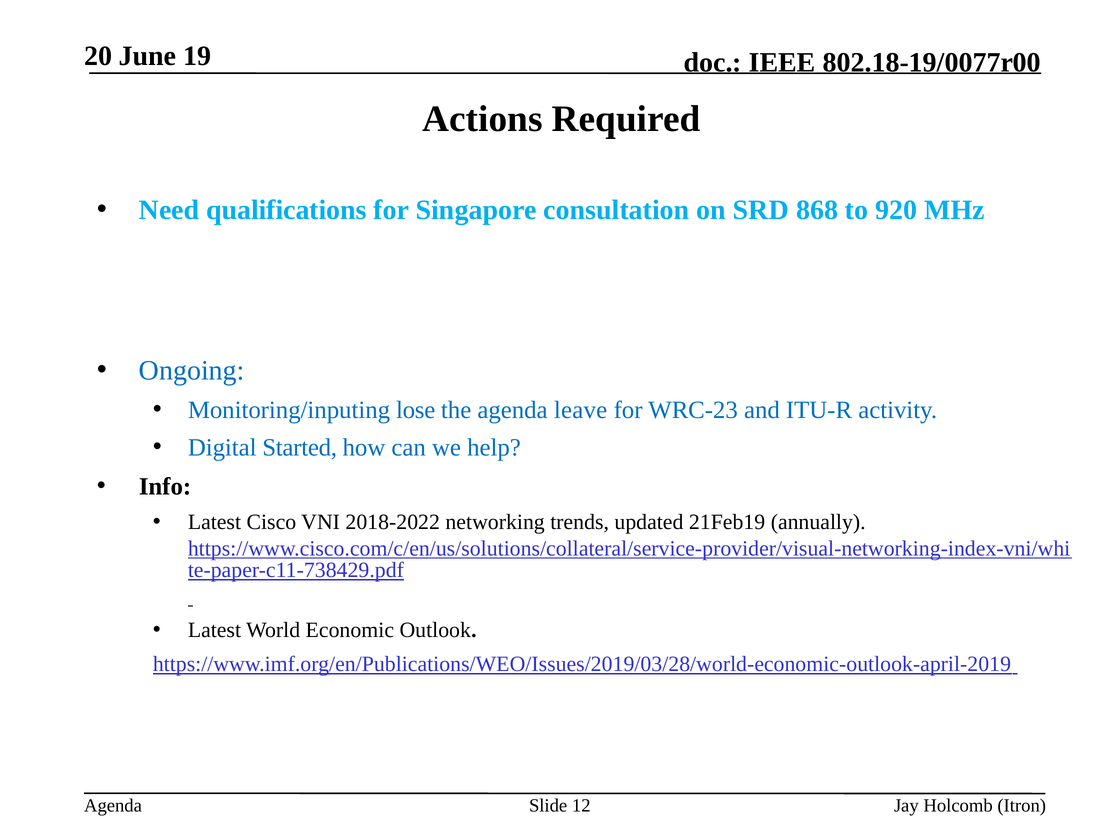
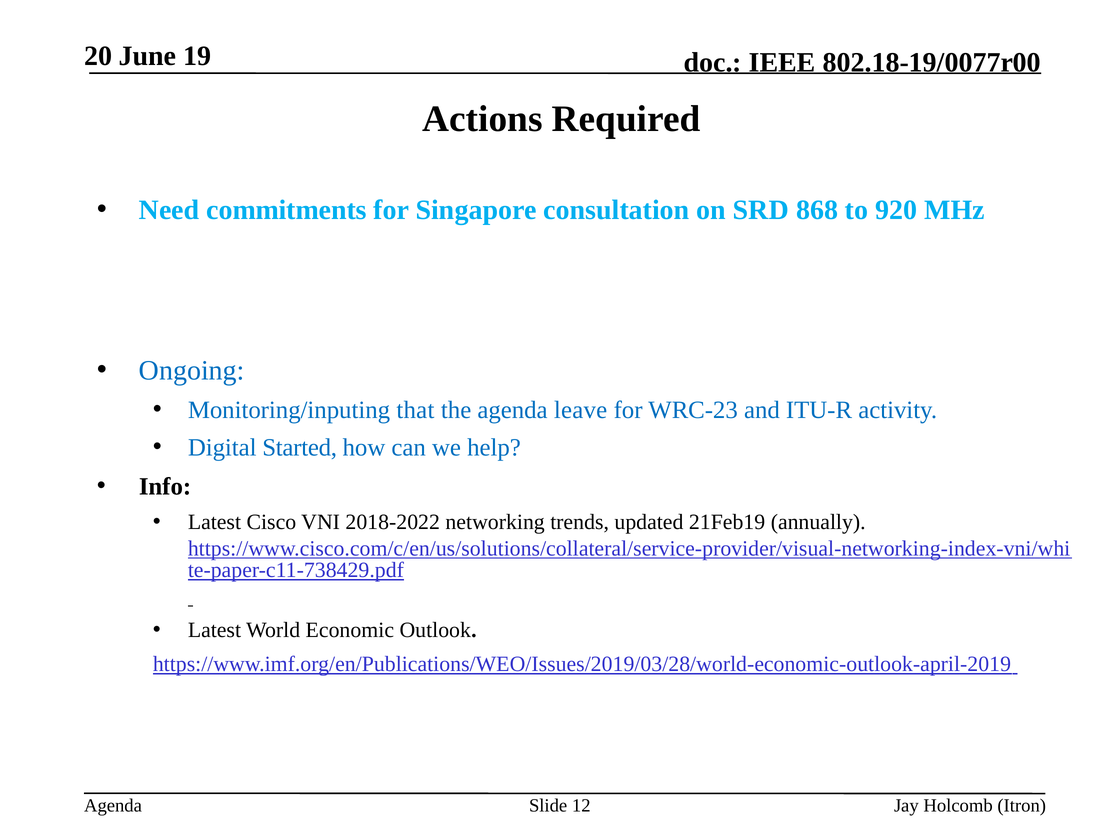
qualifications: qualifications -> commitments (287, 210)
lose: lose -> that (415, 410)
